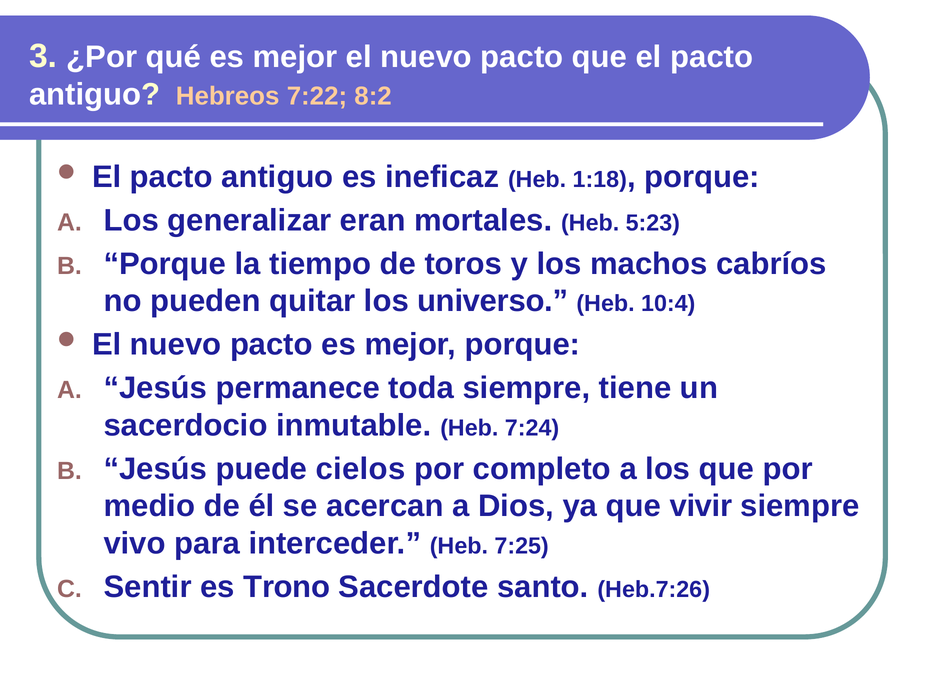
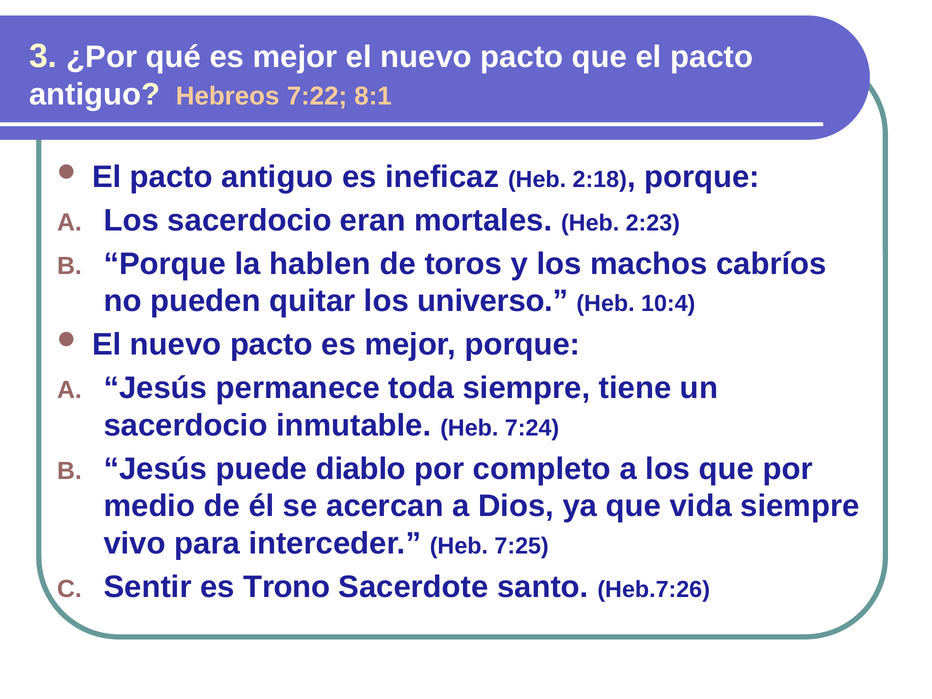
8:2: 8:2 -> 8:1 (373, 96)
1:18: 1:18 -> 2:18 (600, 179)
Los generalizar: generalizar -> sacerdocio (249, 220)
5:23: 5:23 -> 2:23 (653, 223)
tiempo: tiempo -> hablen (320, 264)
cielos: cielos -> diablo (361, 469)
vivir: vivir -> vida (701, 506)
